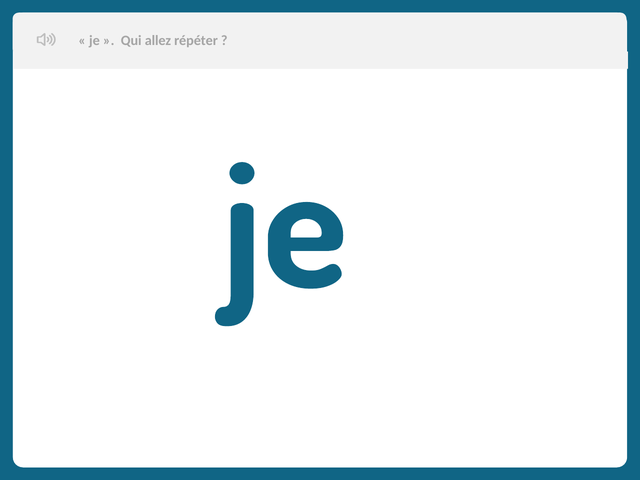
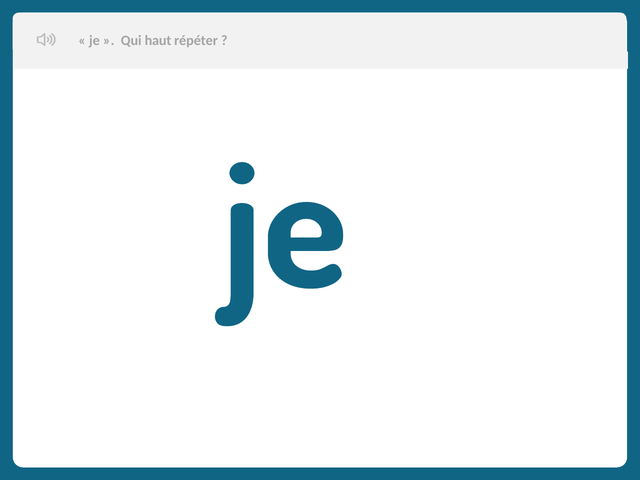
allez: allez -> haut (158, 40)
